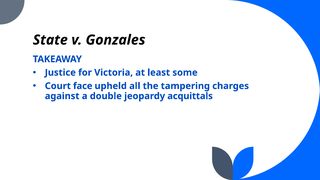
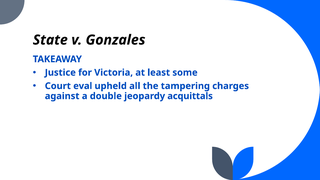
face: face -> eval (83, 86)
